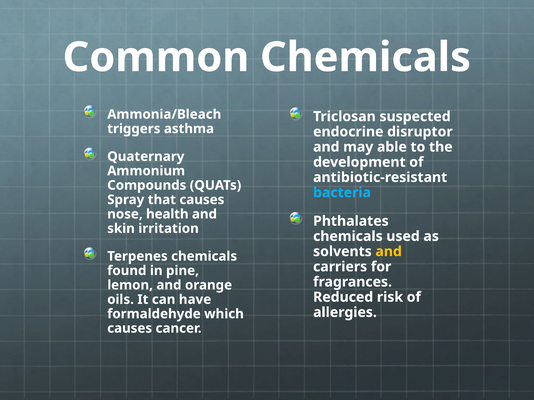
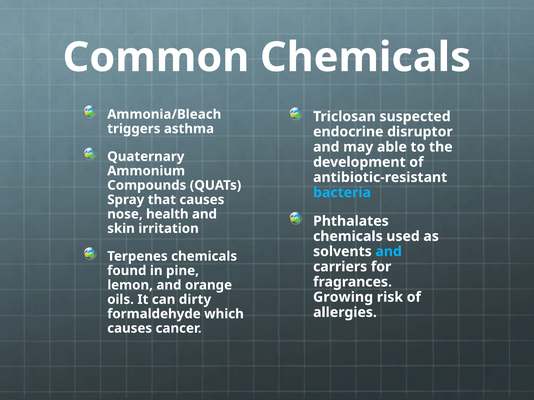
and colour: yellow -> light blue (389, 252)
Reduced: Reduced -> Growing (343, 297)
have: have -> dirty (195, 300)
